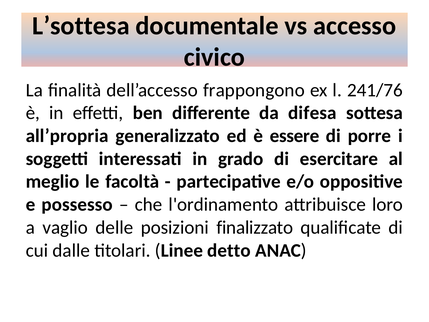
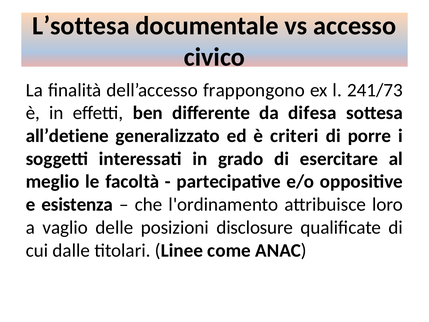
241/76: 241/76 -> 241/73 (375, 90)
all’propria: all’propria -> all’detiene (67, 136)
essere: essere -> criteri (294, 136)
possesso: possesso -> esistenza (77, 204)
finalizzato: finalizzato -> disclosure (255, 227)
detto: detto -> come (229, 250)
